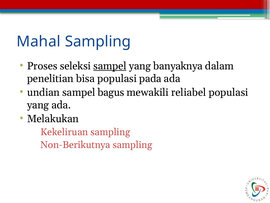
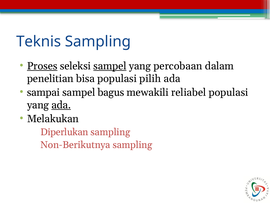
Mahal: Mahal -> Teknis (39, 41)
Proses underline: none -> present (42, 66)
banyaknya: banyaknya -> percobaan (178, 66)
pada: pada -> pilih (150, 78)
undian: undian -> sampai (43, 92)
ada underline: none -> present (61, 105)
Kekeliruan: Kekeliruan -> Diperlukan (64, 132)
